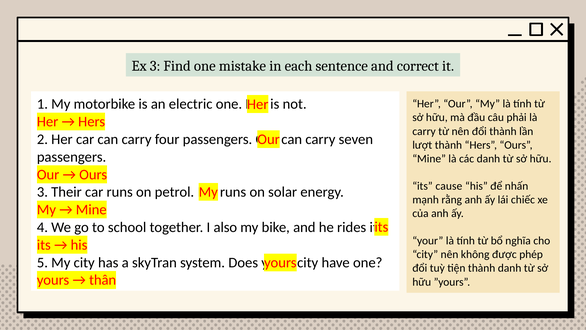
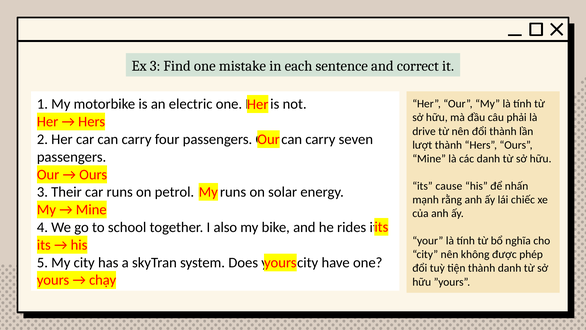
carry: carry -> drive (424, 131)
thân: thân -> chạy (103, 280)
